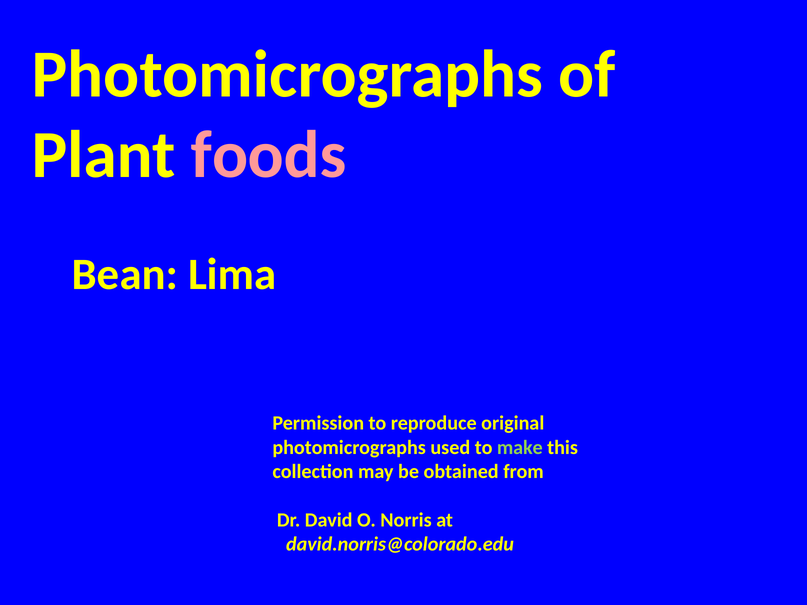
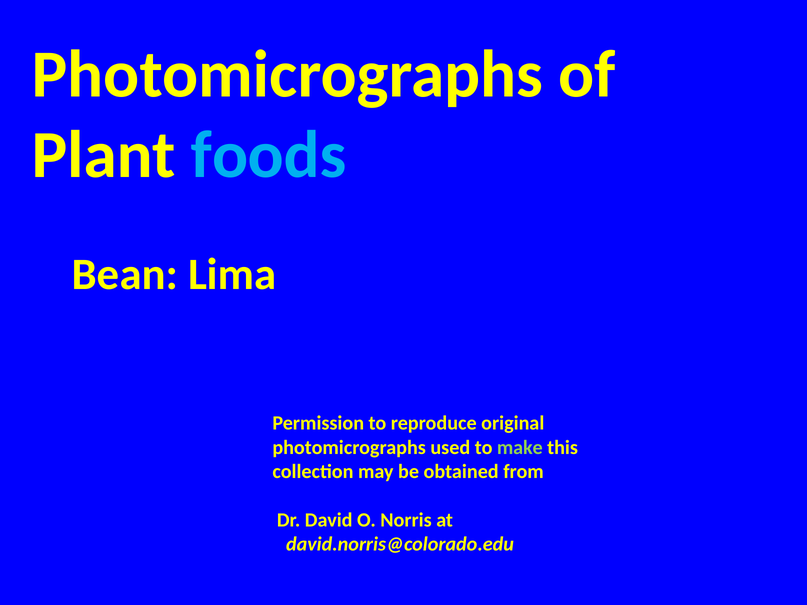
foods colour: pink -> light blue (269, 155)
